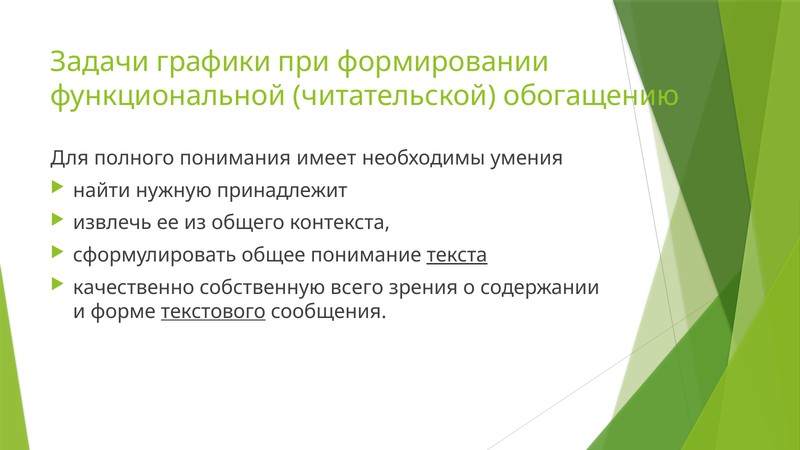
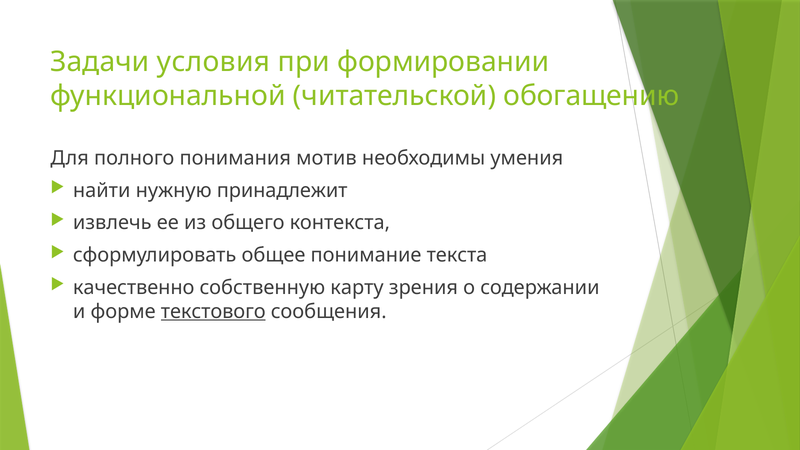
графики: графики -> условия (214, 62)
имеет: имеет -> мотив (326, 158)
текста underline: present -> none (457, 255)
всего: всего -> карту (357, 288)
